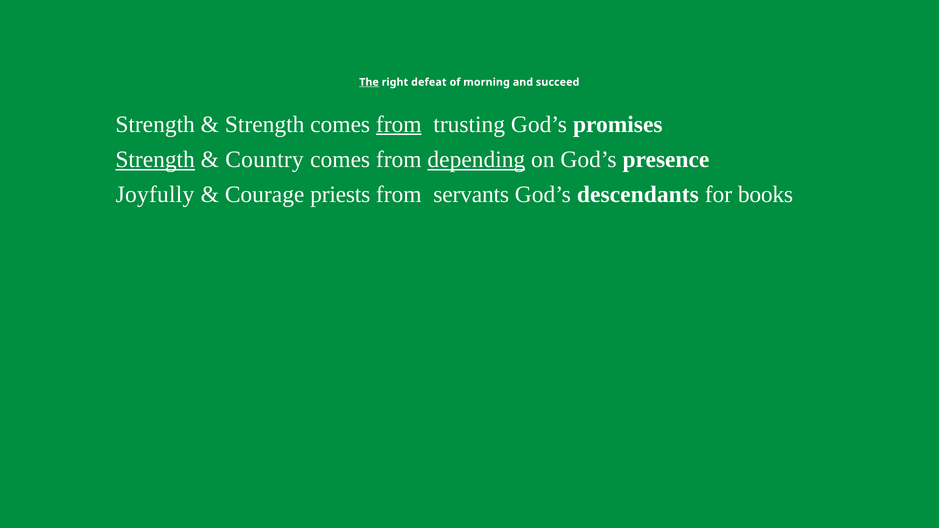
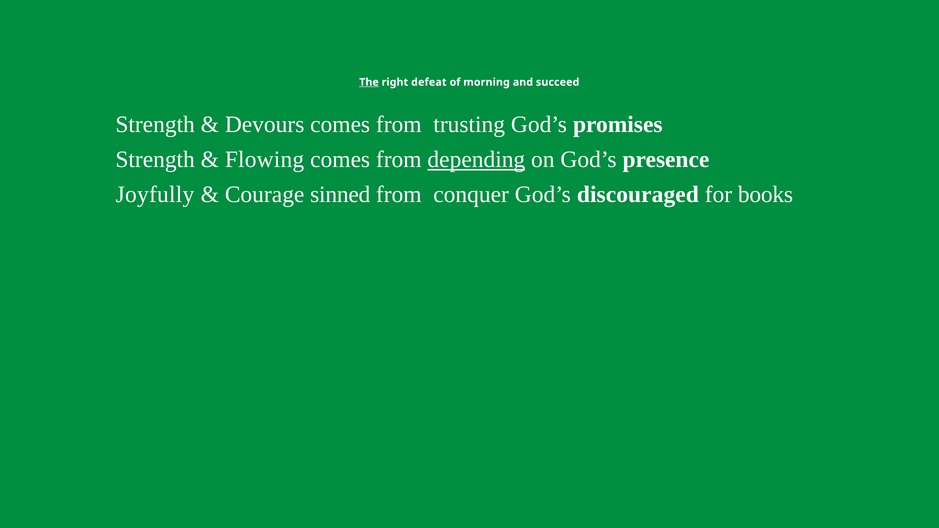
Strength: Strength -> Devours (265, 124)
from underline: present -> none (399, 124)
Strength underline: present -> none (155, 160)
Country: Country -> Flowing (265, 160)
priests: priests -> sinned (340, 195)
servants: servants -> conquer (471, 195)
descendants: descendants -> discouraged (638, 195)
